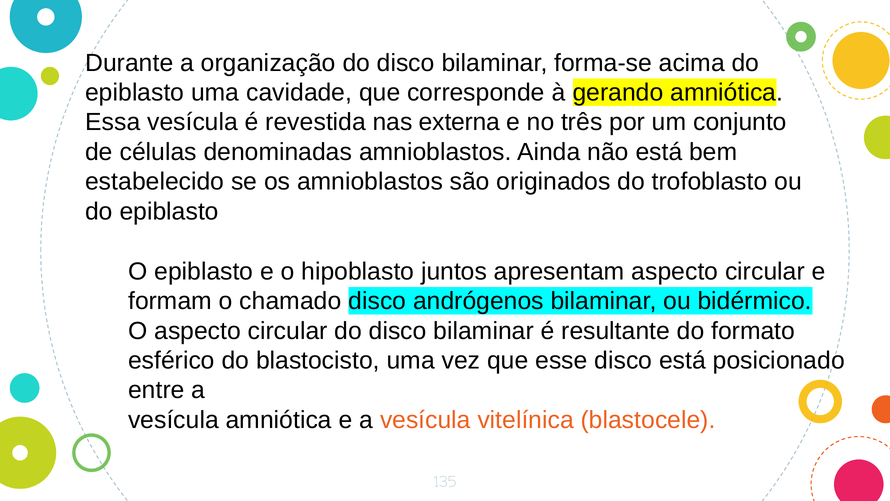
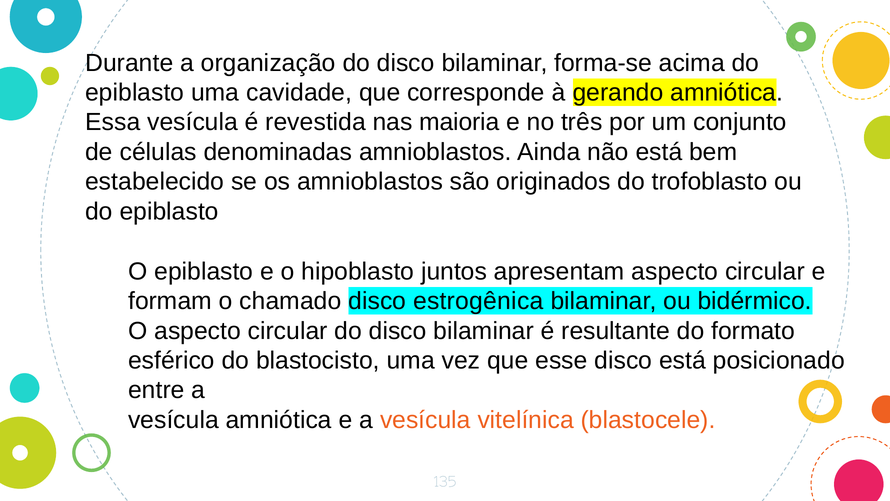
externa: externa -> maioria (459, 122)
andrógenos: andrógenos -> estrogênica (478, 301)
